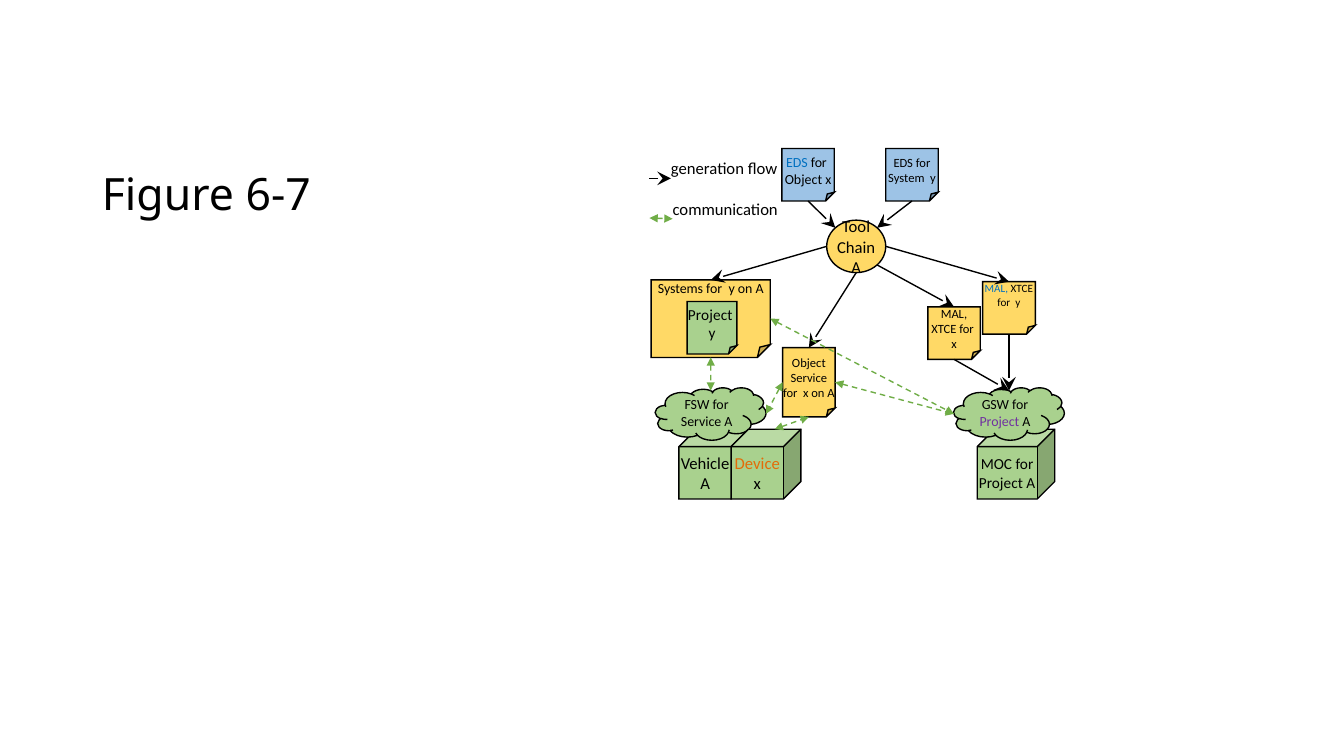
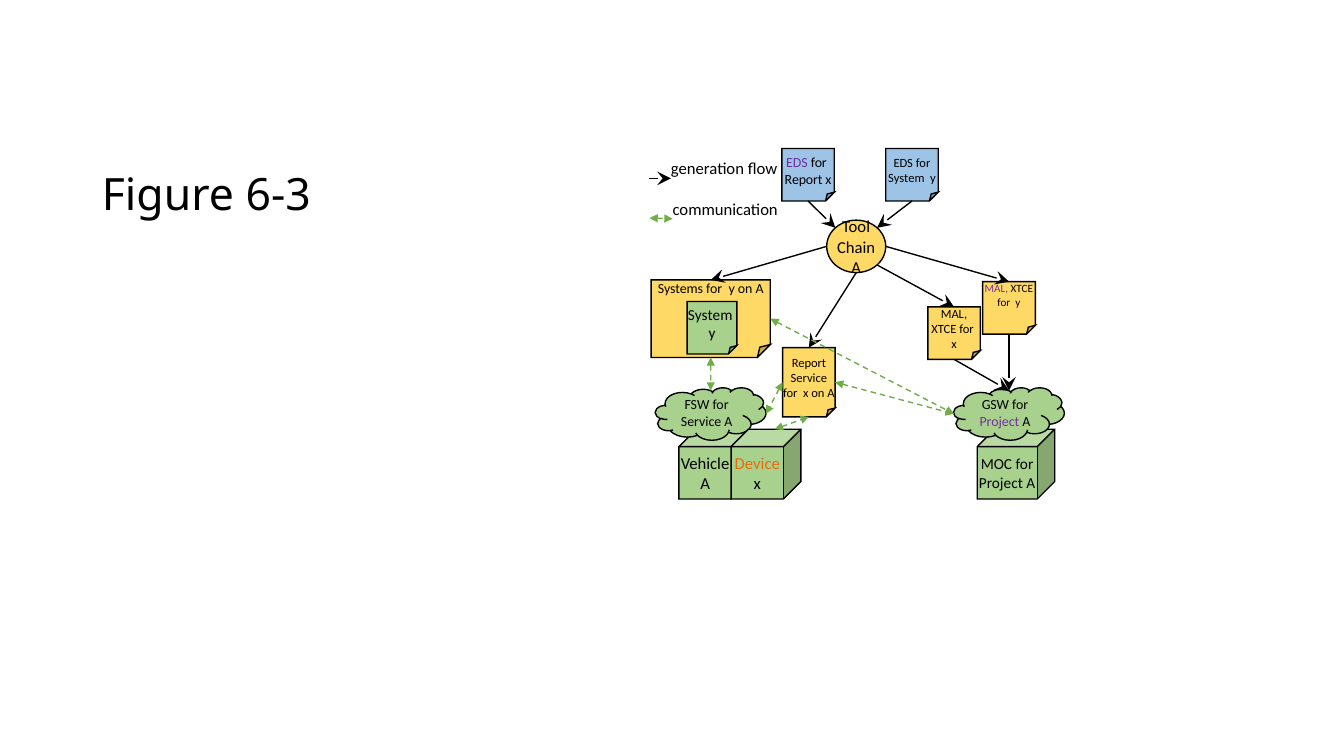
EDS colour: blue -> purple (797, 163)
Object: Object -> Report (804, 180)
6-7: 6-7 -> 6-3 (278, 196)
MAL colour: blue -> purple (996, 289)
Project: Project -> System (710, 315)
Object: Object -> Report (809, 364)
